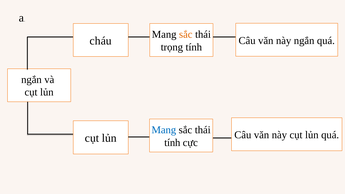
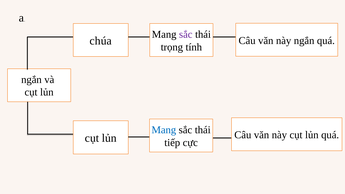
sắc colour: orange -> purple (186, 35)
cháu: cháu -> chúa (101, 41)
tính: tính -> tiếp (172, 143)
